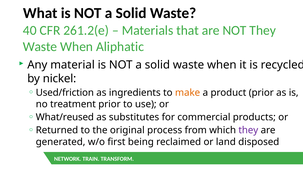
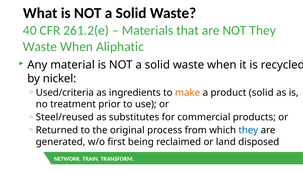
Used/friction: Used/friction -> Used/criteria (65, 92)
product prior: prior -> solid (261, 92)
What/reused: What/reused -> Steel/reused (65, 117)
they colour: purple -> blue (248, 130)
